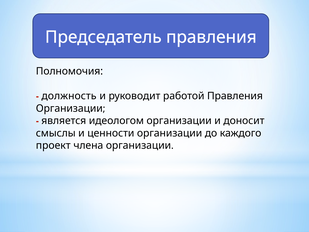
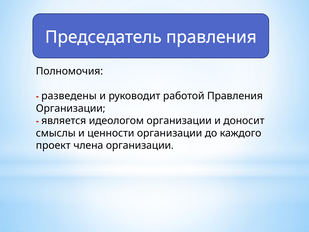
должность: должность -> разведены (69, 96)
